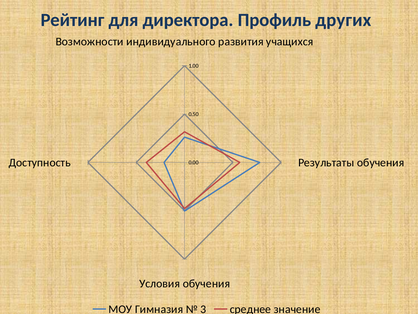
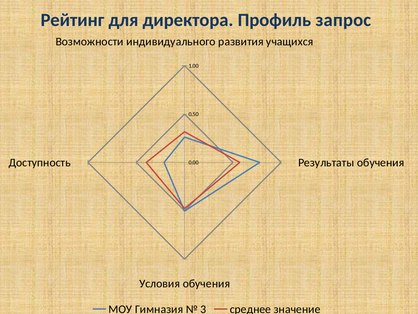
других: других -> запрос (343, 20)
